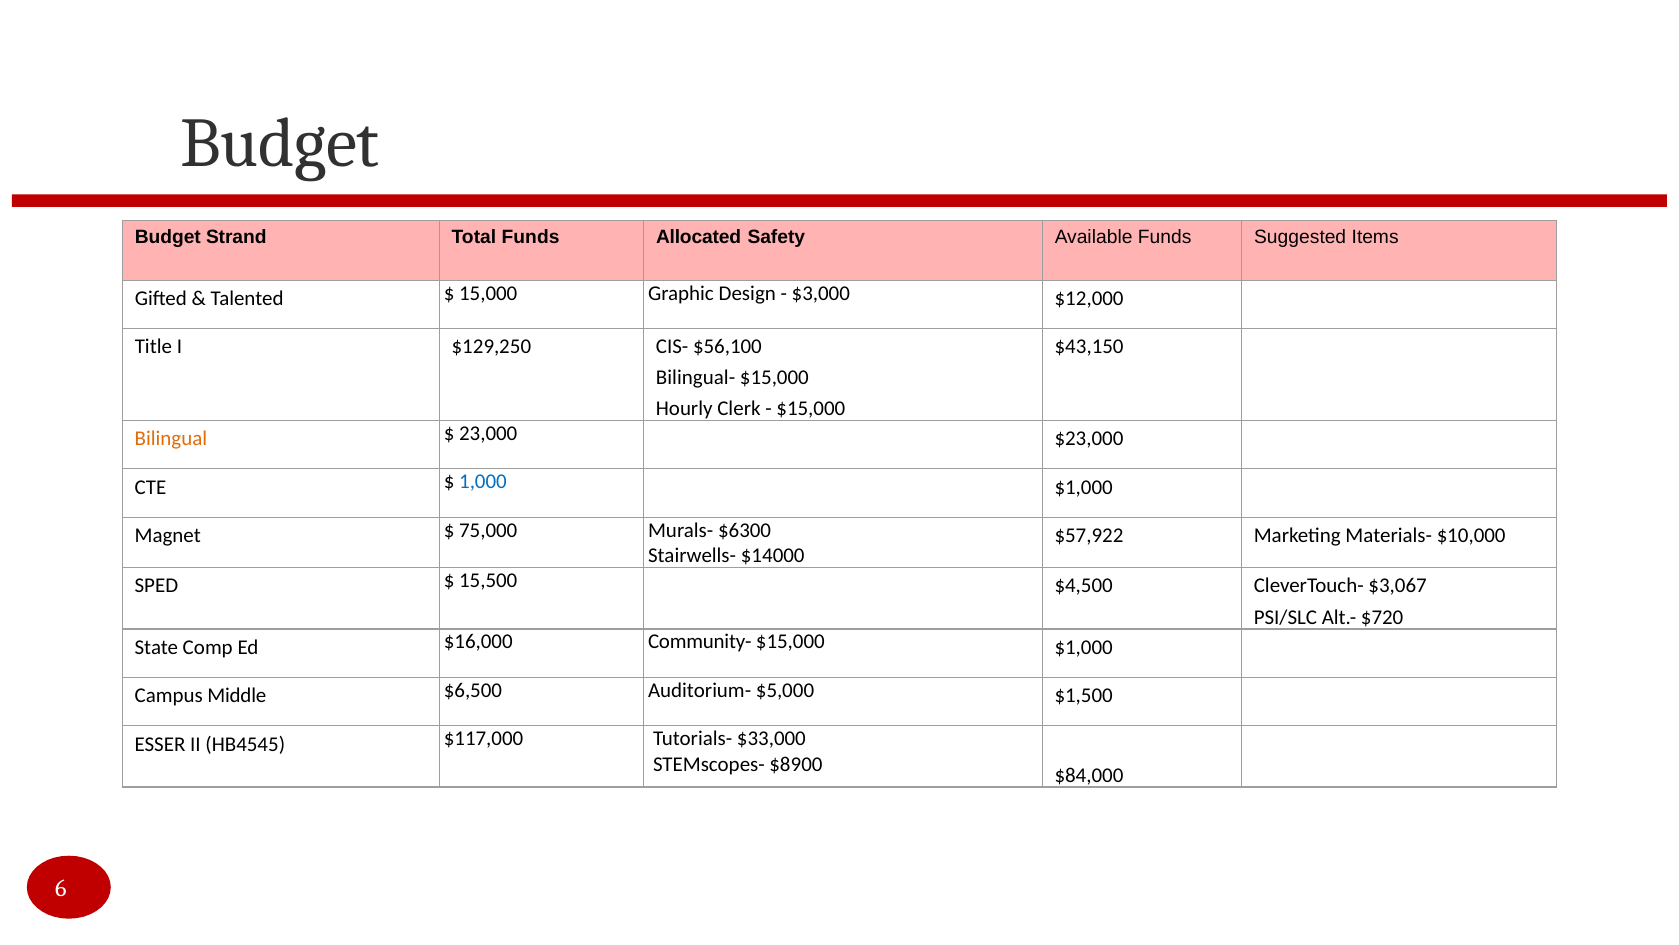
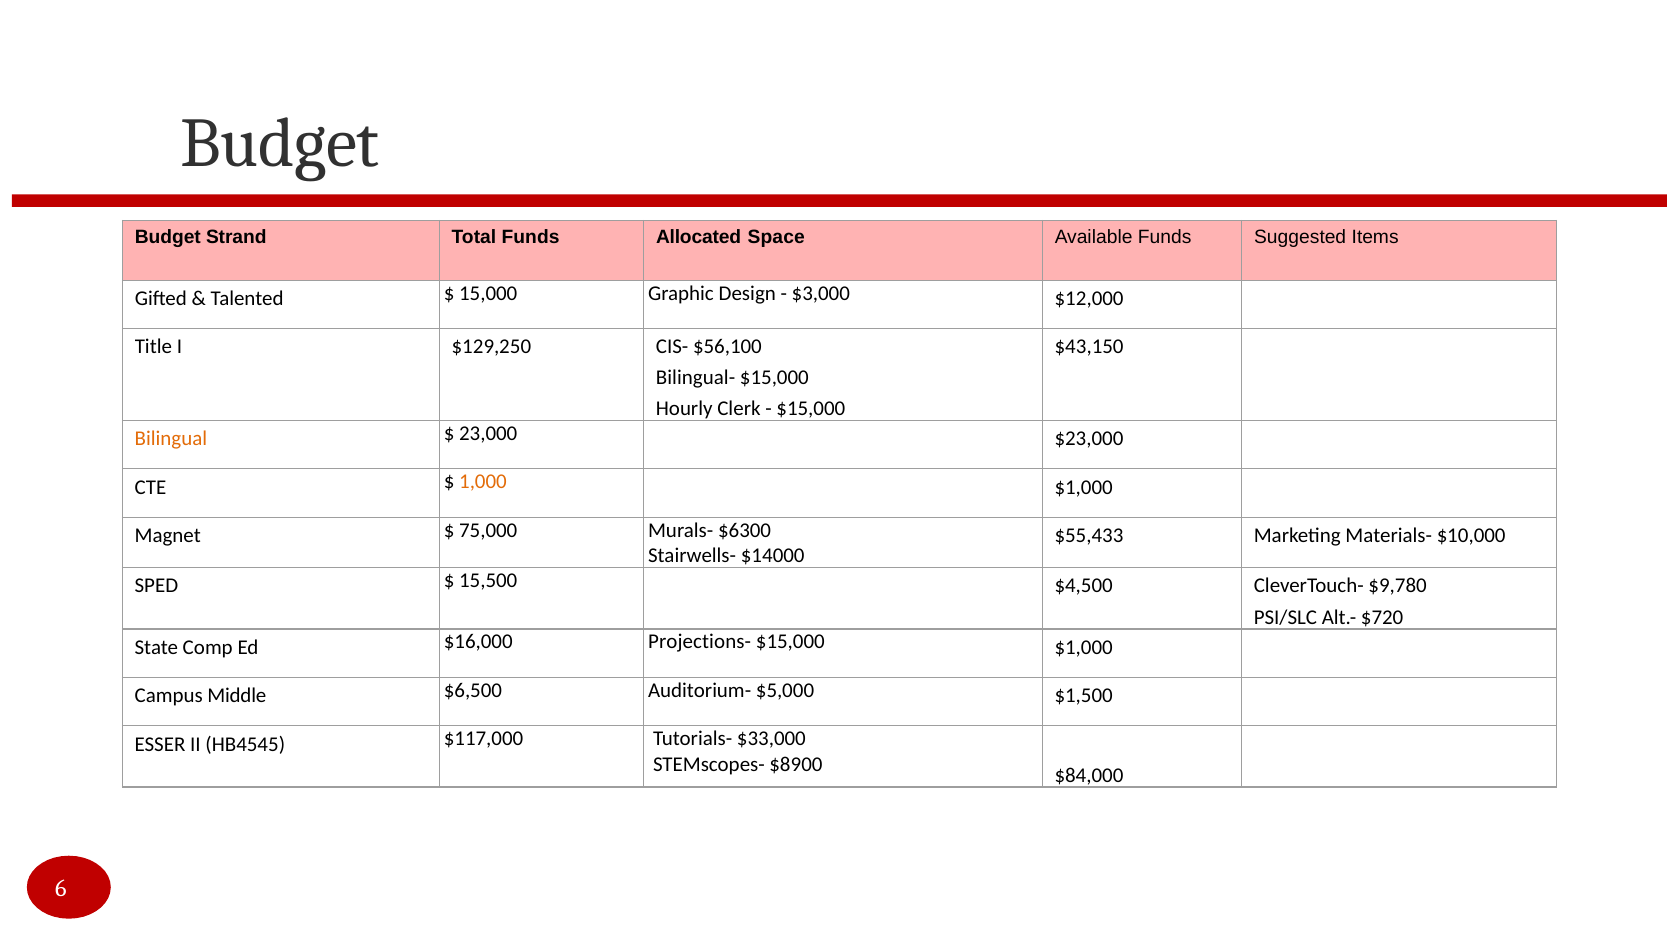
Safety: Safety -> Space (776, 237)
1,000 colour: blue -> orange (483, 482)
$57,922: $57,922 -> $55,433 (1089, 535)
$3,067: $3,067 -> $9,780 (1398, 586)
Community-: Community- -> Projections- (700, 642)
